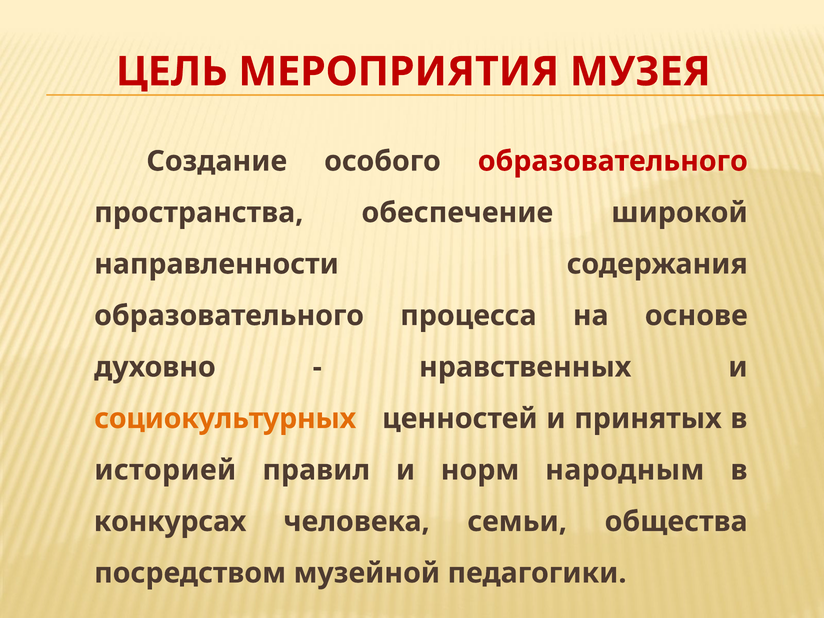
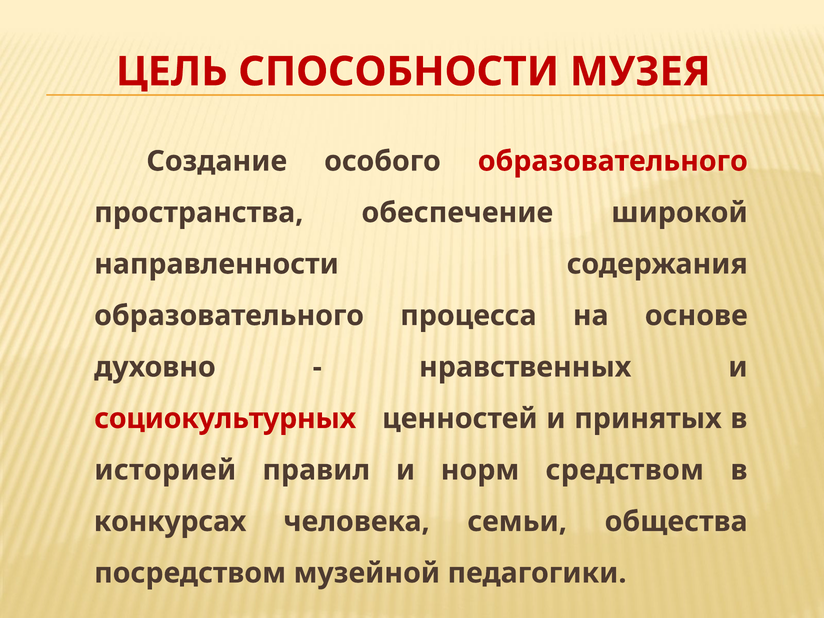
МЕРОПРИЯТИЯ: МЕРОПРИЯТИЯ -> СПОСОБНОСТИ (399, 72)
социокультурных colour: orange -> red (225, 419)
народным: народным -> средством (625, 470)
